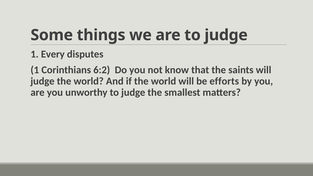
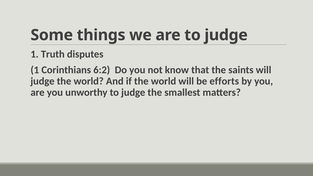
Every: Every -> Truth (53, 54)
